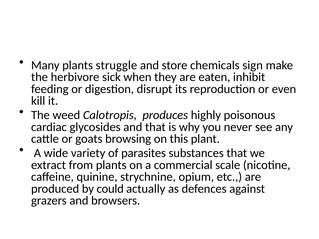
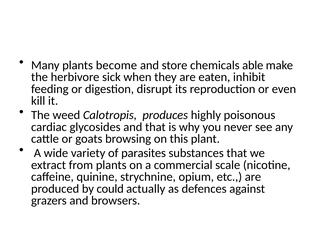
struggle: struggle -> become (116, 65)
sign: sign -> able (253, 65)
